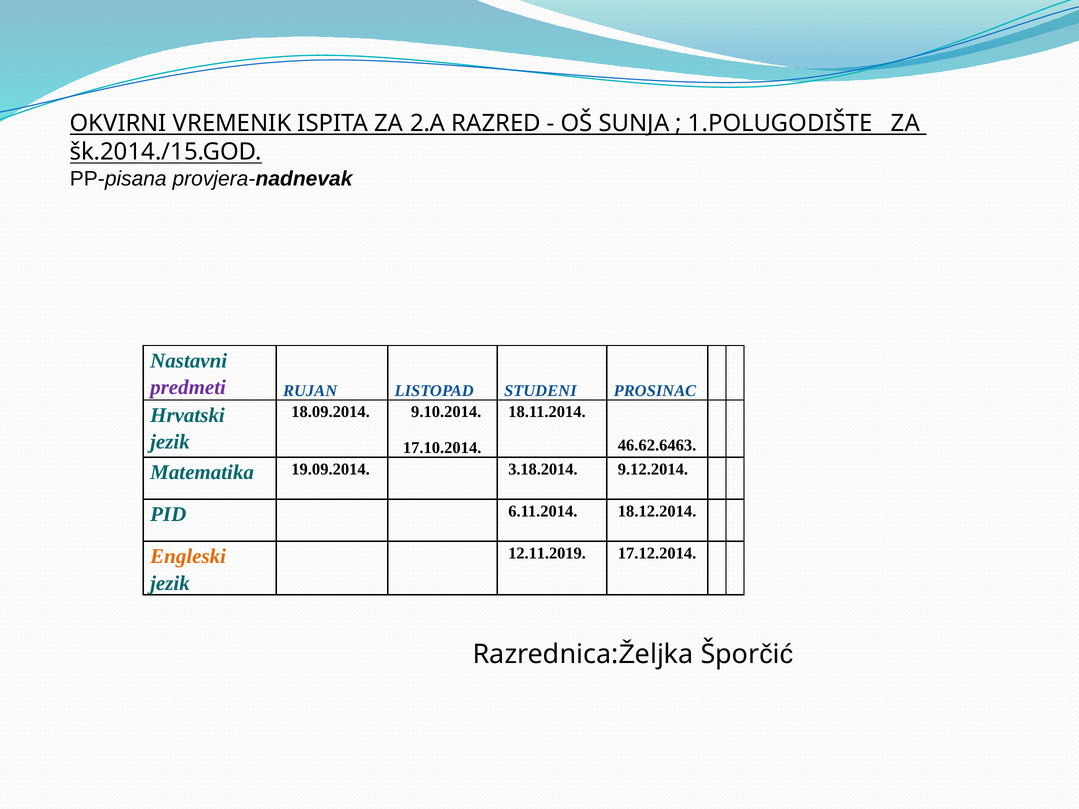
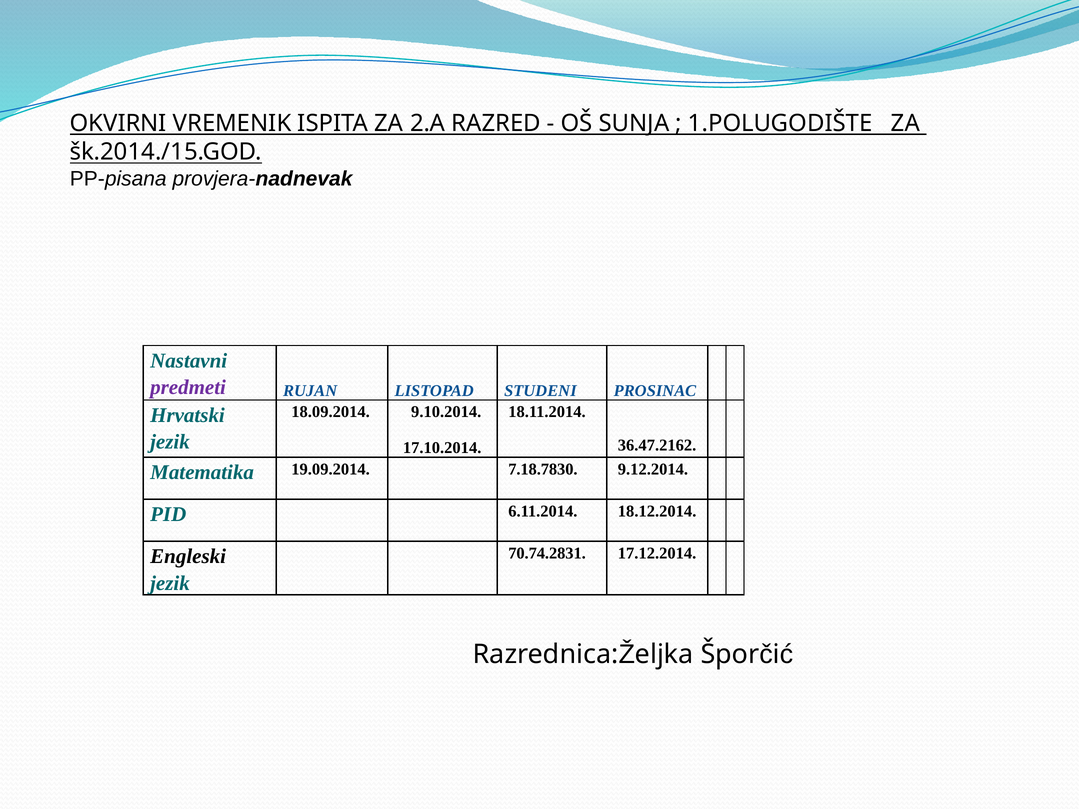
46.62.6463: 46.62.6463 -> 36.47.2162 (657, 445)
3.18.2014: 3.18.2014 -> 7.18.7830 (543, 469)
12.11.2019: 12.11.2019 -> 70.74.2831 (547, 554)
Engleski colour: orange -> black (188, 557)
